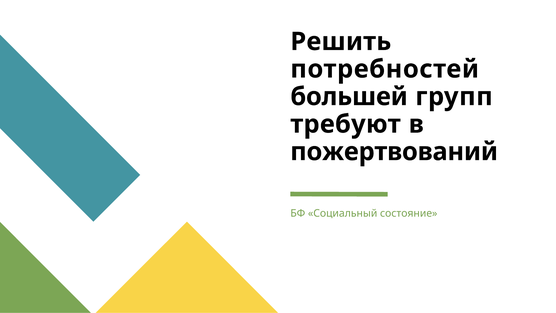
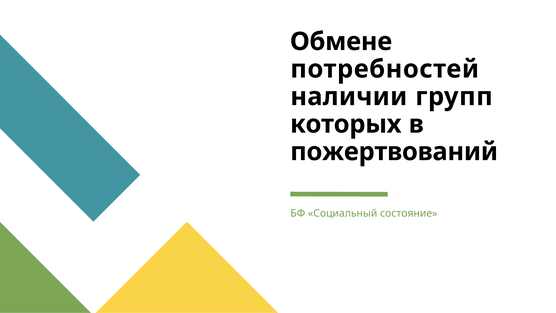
Решить: Решить -> Обмене (341, 42)
большей: большей -> наличии (349, 97)
требуют: требуют -> которых (346, 124)
